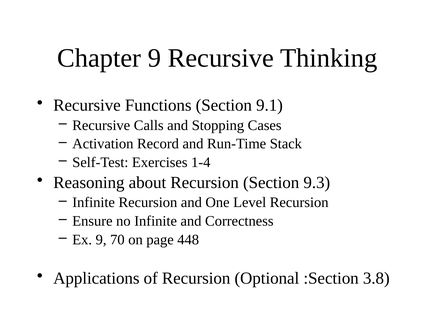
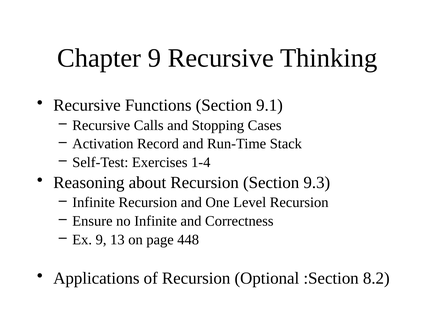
70: 70 -> 13 (117, 240)
3.8: 3.8 -> 8.2 (376, 279)
